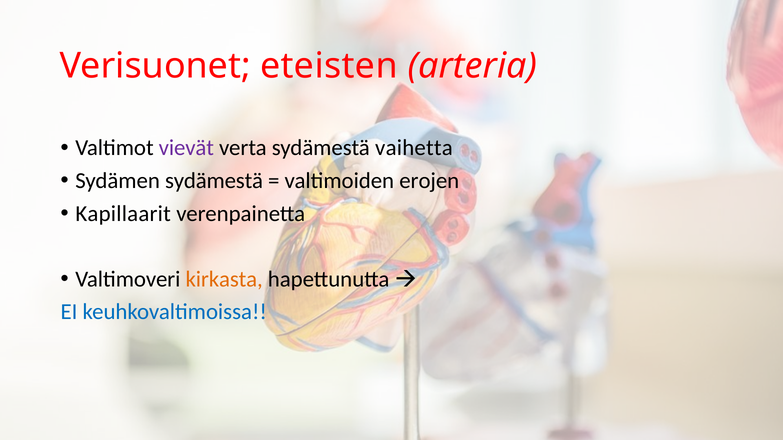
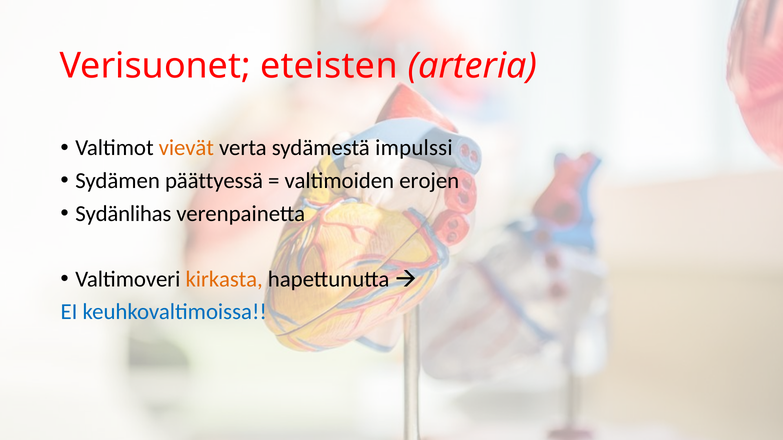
vievät colour: purple -> orange (186, 148)
vaihetta: vaihetta -> impulssi (414, 148)
Sydämen sydämestä: sydämestä -> päättyessä (214, 181)
Kapillaarit: Kapillaarit -> Sydänlihas (123, 214)
